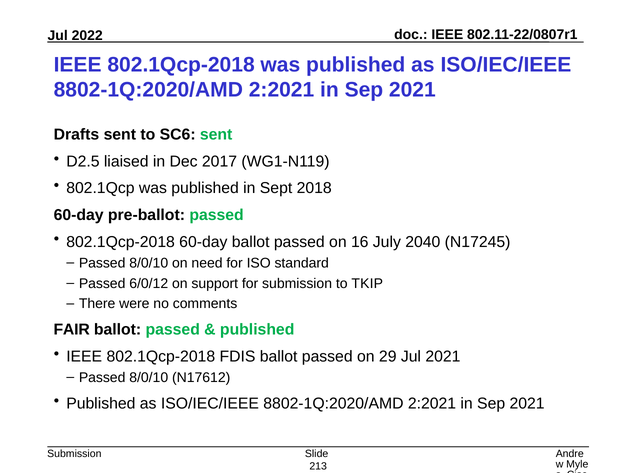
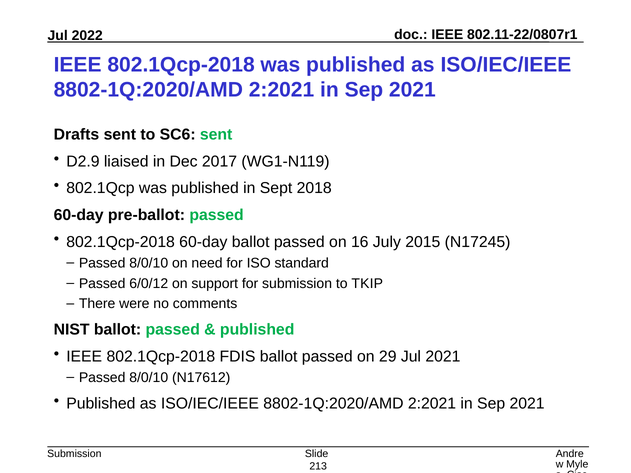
D2.5: D2.5 -> D2.9 (83, 162)
2040: 2040 -> 2015 (423, 242)
FAIR: FAIR -> NIST (72, 330)
